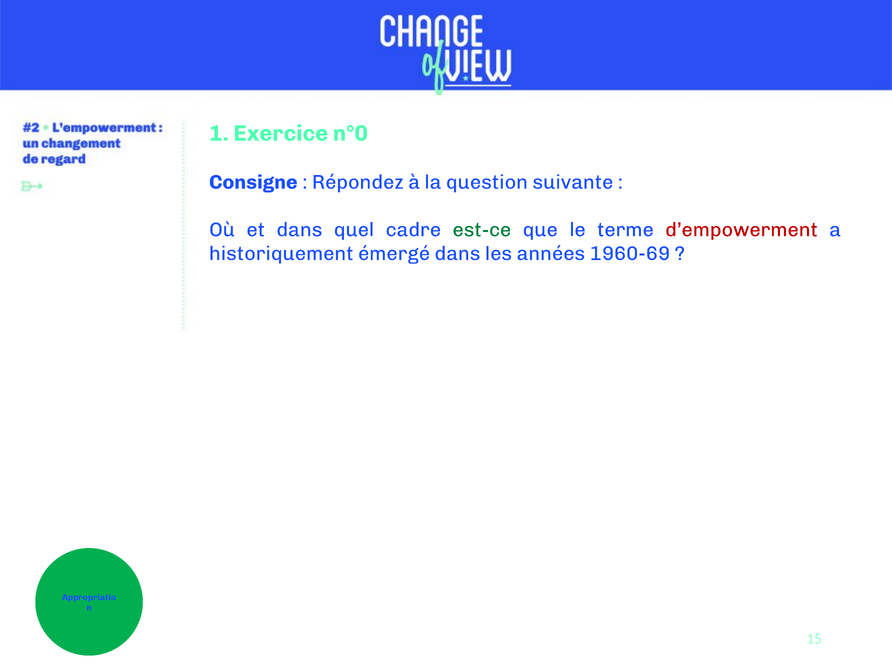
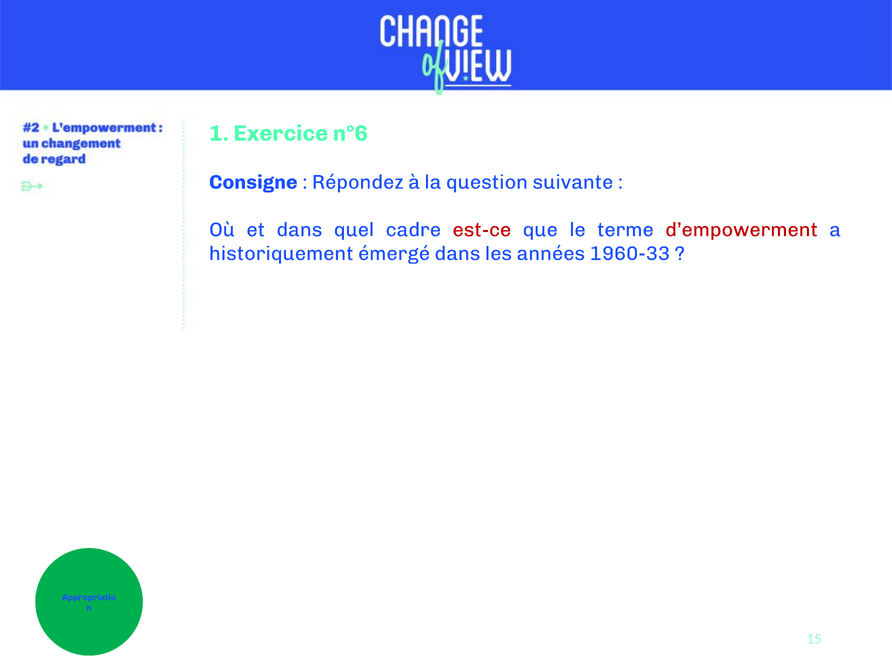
n°0: n°0 -> n°6 (350, 133)
est-ce colour: green -> red (482, 230)
1960-69: 1960-69 -> 1960-33 (630, 253)
